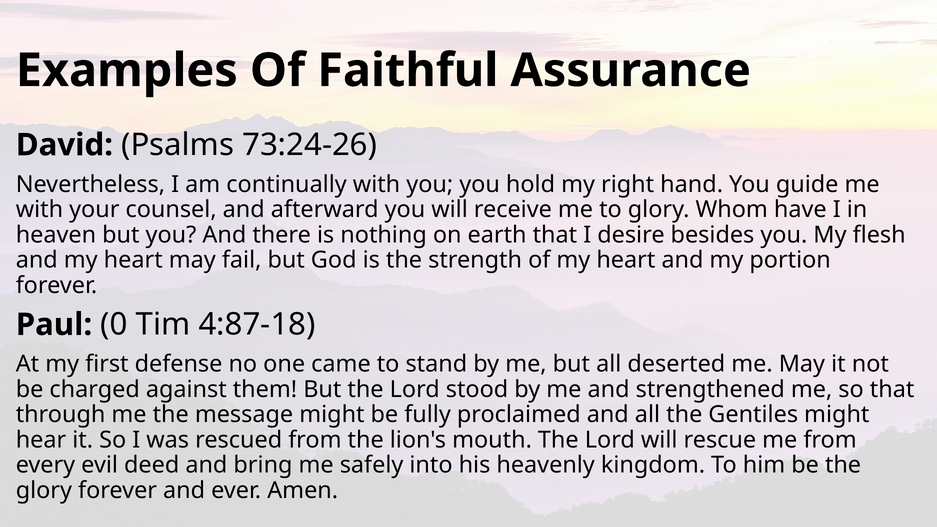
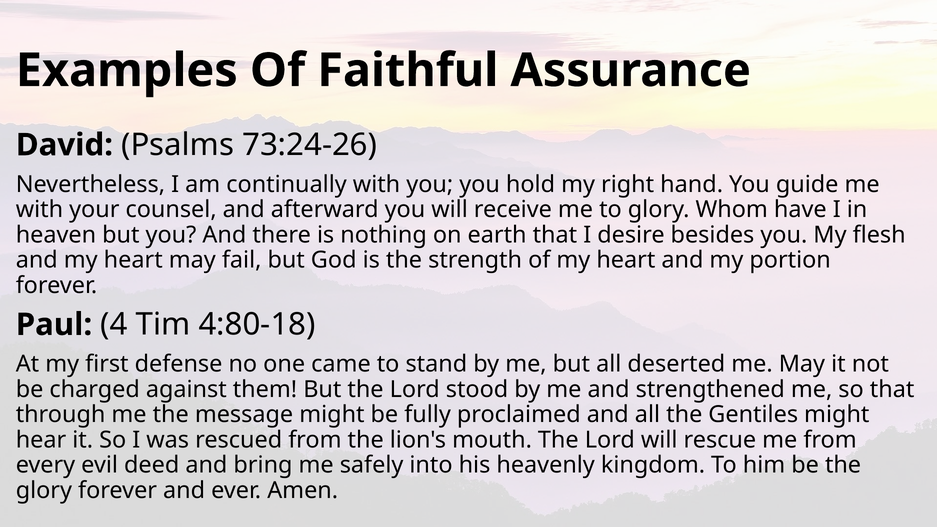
0: 0 -> 4 (114, 325)
4:87-18: 4:87-18 -> 4:80-18 (257, 325)
